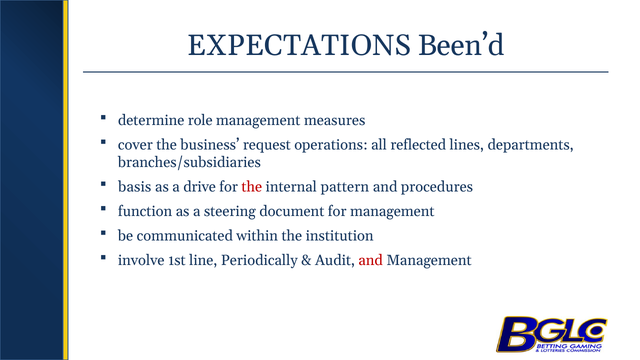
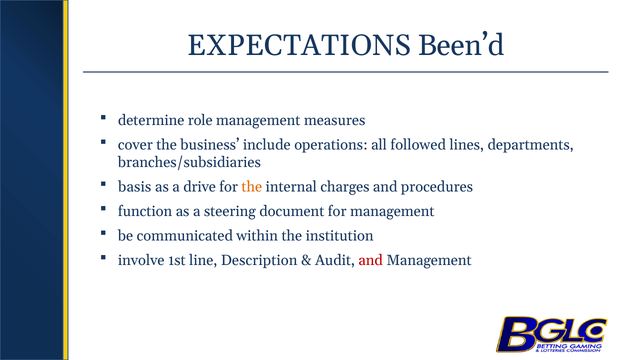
request: request -> include (267, 145)
reflected: reflected -> followed (418, 145)
the colour: red -> orange (252, 187)
pattern: pattern -> charges (345, 187)
Periodically: Periodically -> Description (259, 260)
